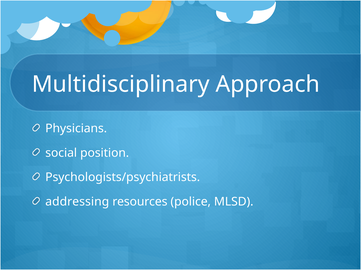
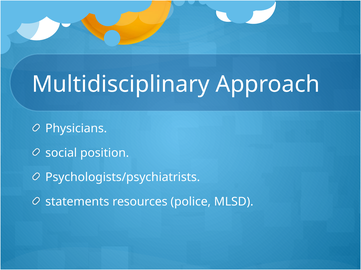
addressing: addressing -> statements (77, 202)
